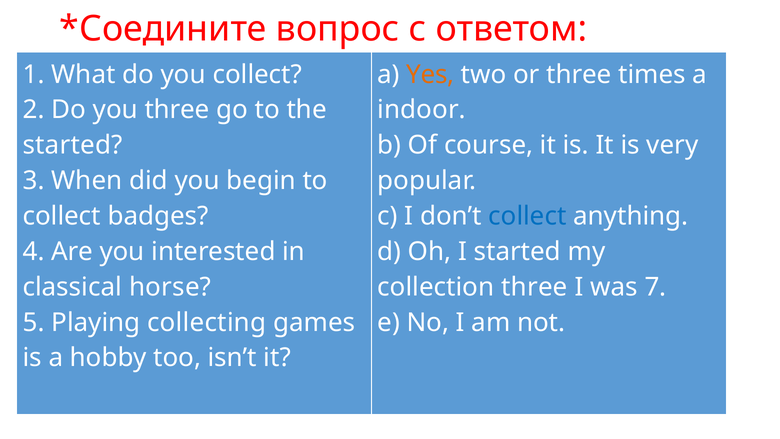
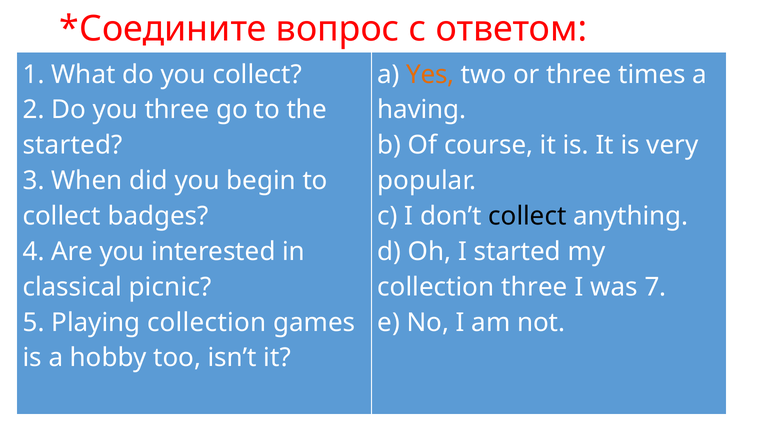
indoor: indoor -> having (422, 110)
collect colour: blue -> black (527, 216)
horse: horse -> picnic (170, 287)
Playing collecting: collecting -> collection (207, 322)
